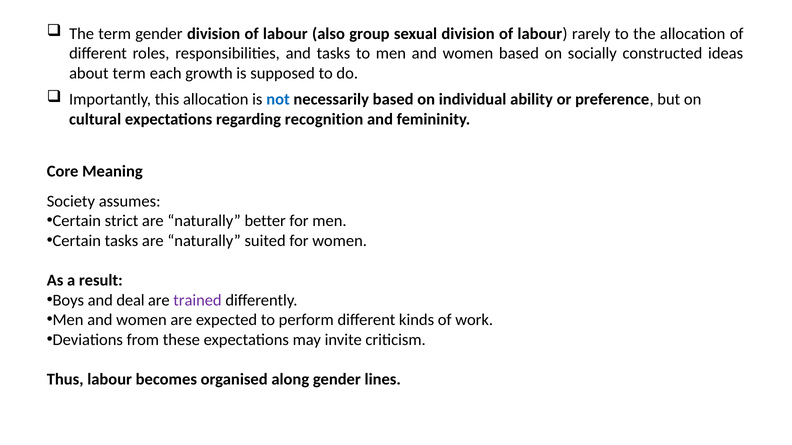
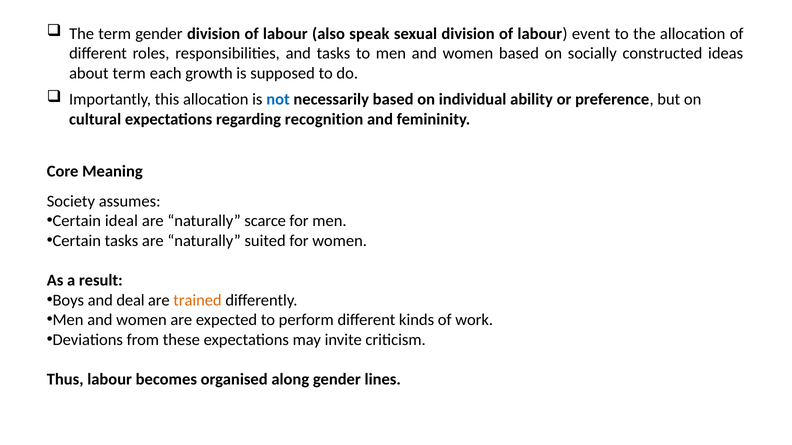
group: group -> speak (369, 34)
rarely: rarely -> event (591, 34)
strict: strict -> ideal (121, 221)
better: better -> scarce (265, 221)
trained colour: purple -> orange (197, 300)
